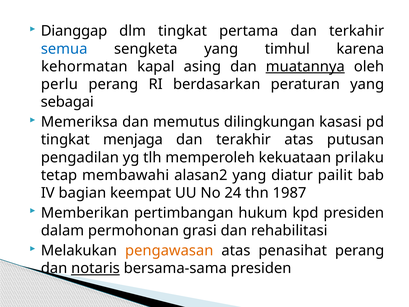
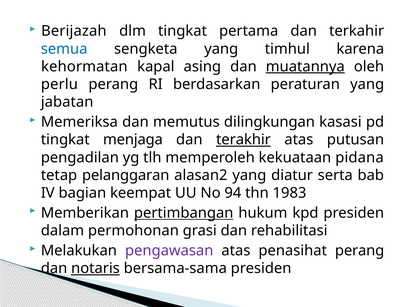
Dianggap: Dianggap -> Berijazah (74, 31)
sebagai: sebagai -> jabatan (67, 102)
terakhir underline: none -> present (243, 140)
prilaku: prilaku -> pidana (360, 157)
membawahi: membawahi -> pelanggaran (126, 175)
pailit: pailit -> serta (335, 175)
24: 24 -> 94 (233, 193)
1987: 1987 -> 1983 (290, 193)
pertimbangan underline: none -> present (184, 213)
pengawasan colour: orange -> purple (169, 250)
